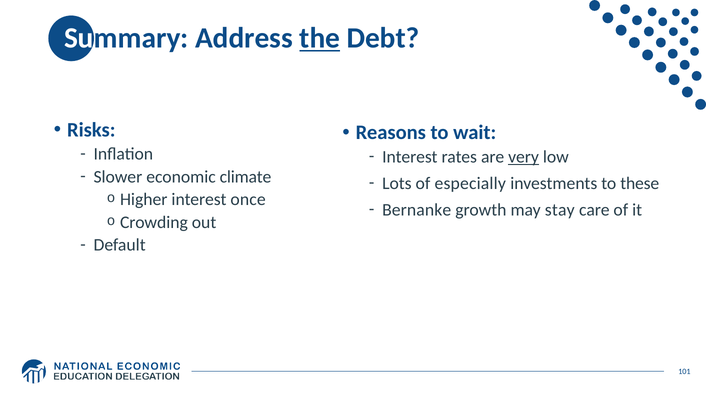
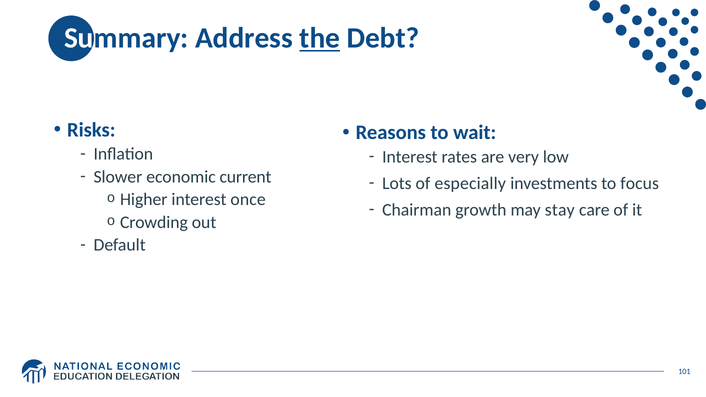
very underline: present -> none (524, 157)
climate: climate -> current (245, 177)
these: these -> focus (640, 183)
Bernanke: Bernanke -> Chairman (417, 210)
